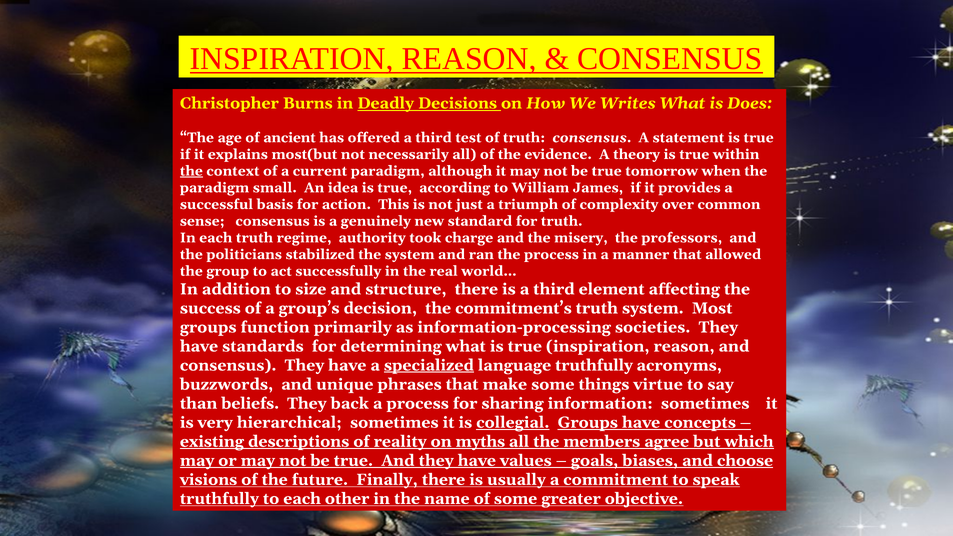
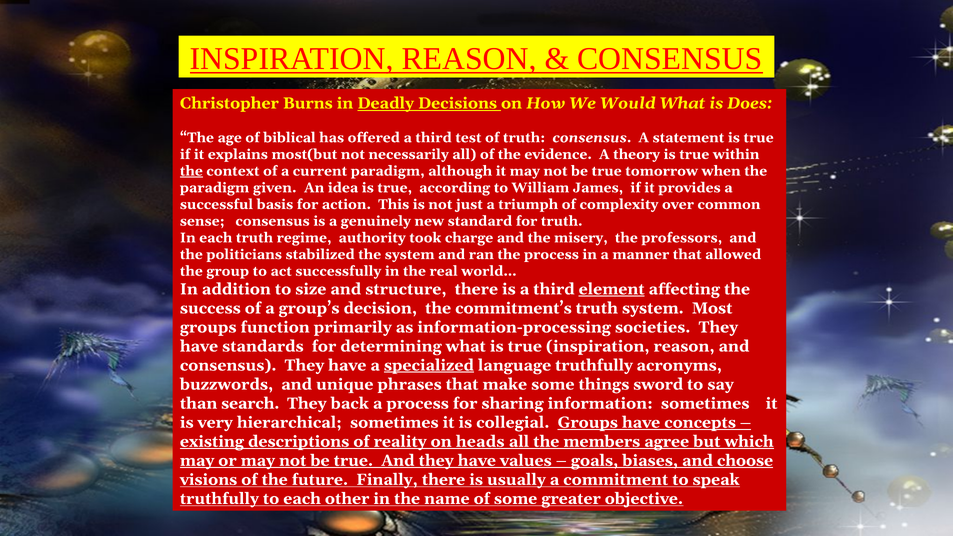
Writes: Writes -> Would (628, 103)
ancient: ancient -> biblical (289, 138)
small: small -> given (275, 188)
element underline: none -> present (612, 289)
virtue: virtue -> sword (658, 384)
beliefs: beliefs -> search (250, 403)
collegial underline: present -> none (513, 423)
myths: myths -> heads (480, 442)
